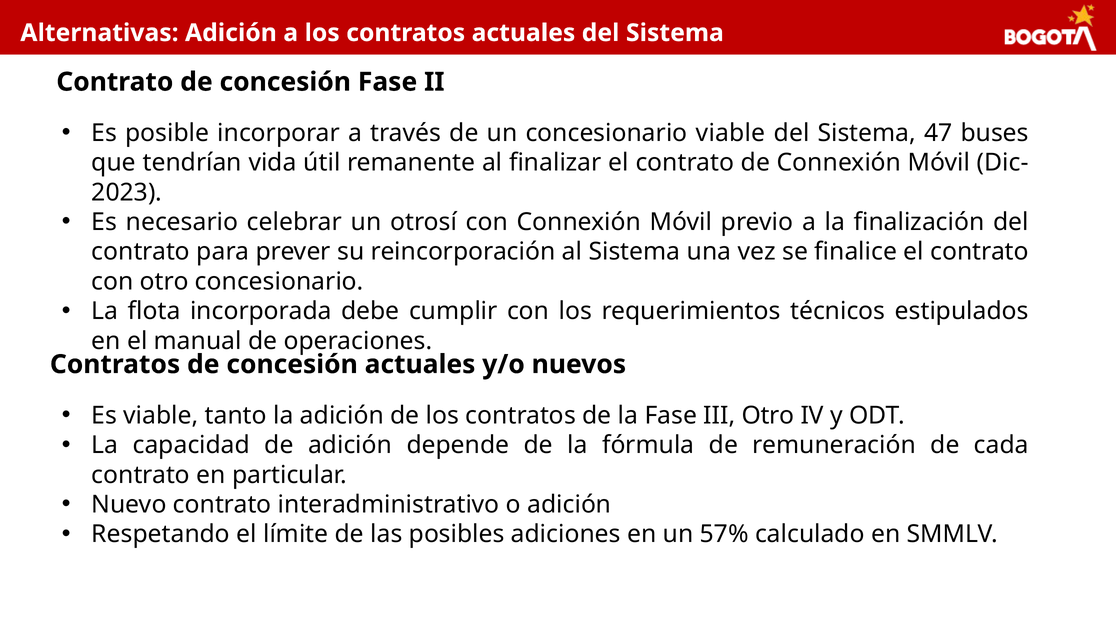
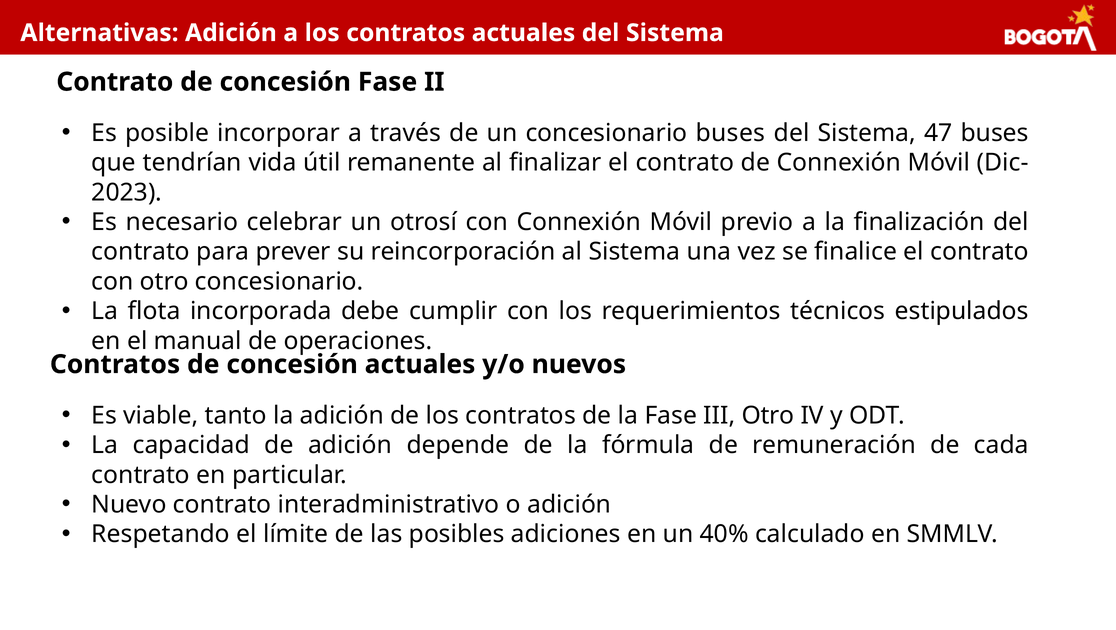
concesionario viable: viable -> buses (731, 133)
57%: 57% -> 40% (724, 534)
